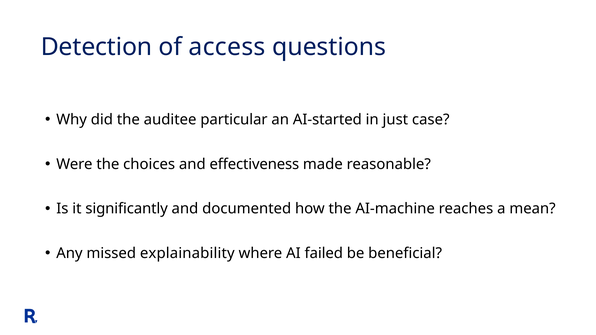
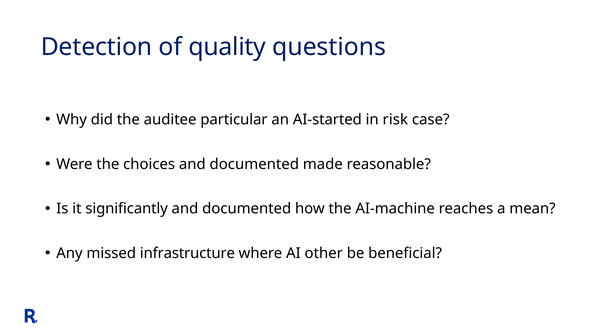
access: access -> quality (227, 47)
just: just -> risk (395, 120)
choices and effectiveness: effectiveness -> documented (254, 164)
explainability: explainability -> infrastructure (187, 253)
failed: failed -> other (324, 253)
